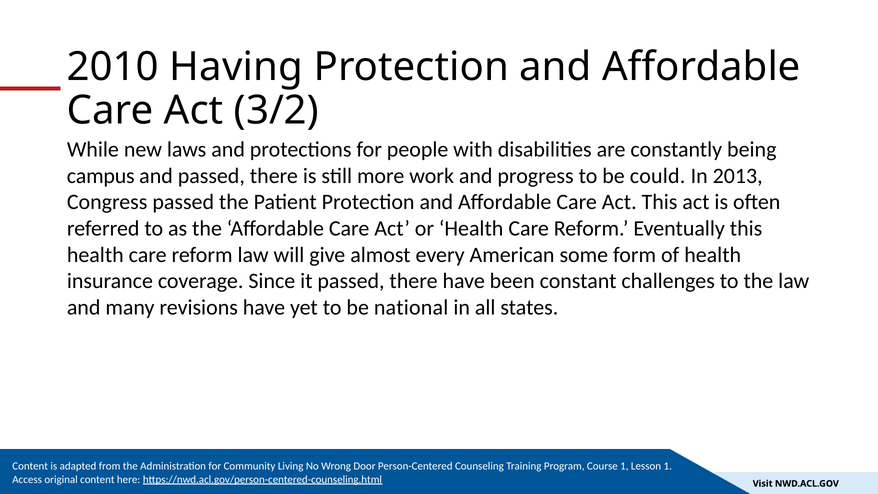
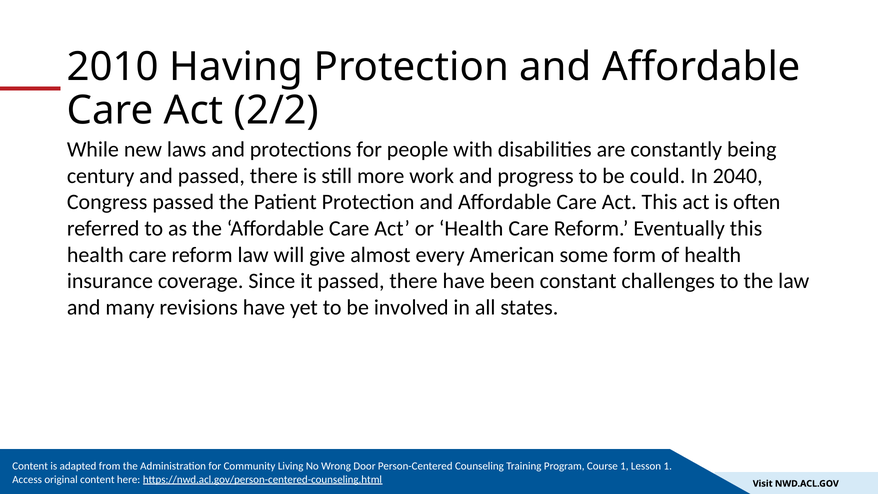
3/2: 3/2 -> 2/2 (277, 110)
campus: campus -> century (101, 176)
2013: 2013 -> 2040 (738, 176)
national: national -> involved (411, 308)
